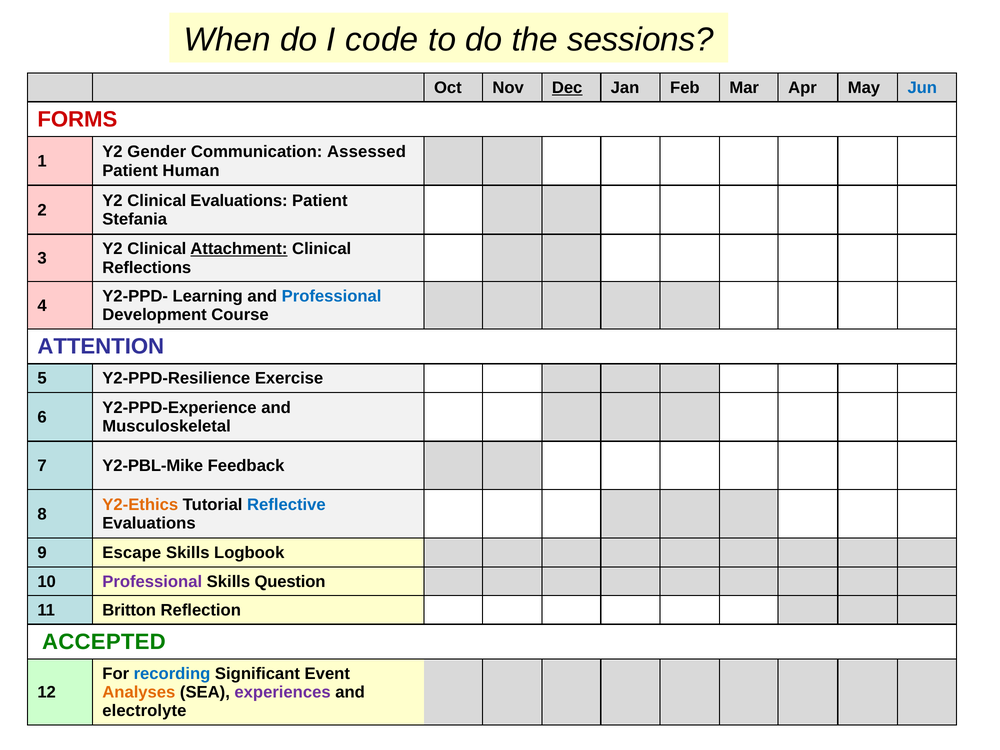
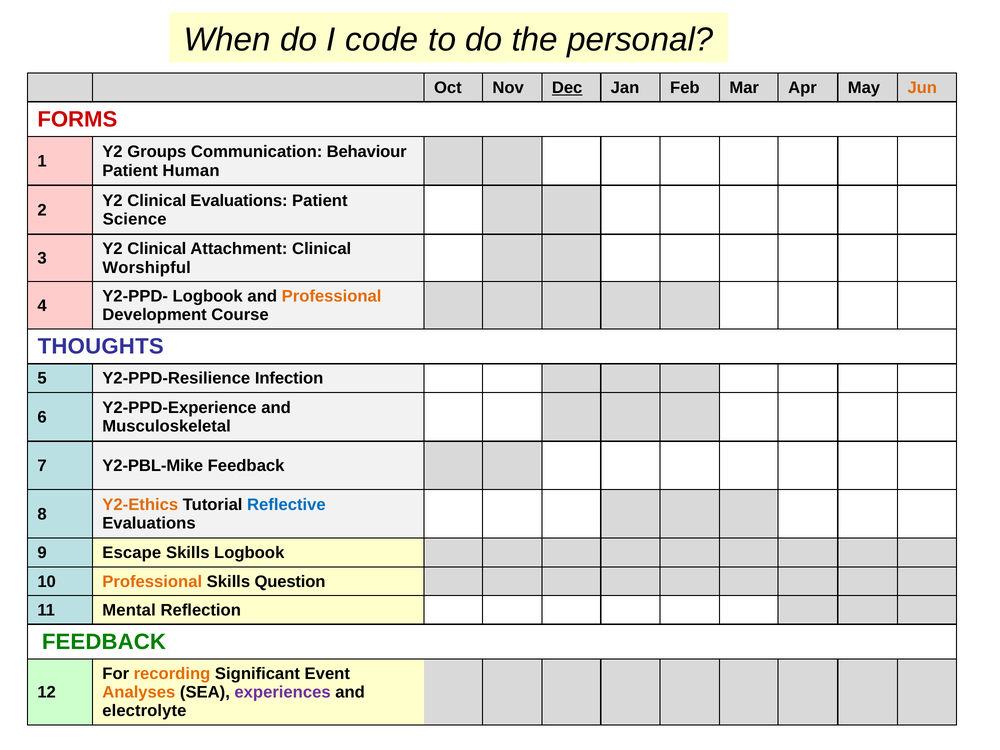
sessions: sessions -> personal (640, 40)
Jun colour: blue -> orange (922, 88)
Gender: Gender -> Groups (157, 152)
Assessed: Assessed -> Behaviour (367, 152)
Stefania: Stefania -> Science (135, 219)
Attachment underline: present -> none (239, 249)
Reflections: Reflections -> Worshipful (147, 268)
Y2-PPD- Learning: Learning -> Logbook (208, 296)
Professional colour: blue -> orange (332, 296)
ATTENTION: ATTENTION -> THOUGHTS (101, 347)
Exercise: Exercise -> Infection (289, 378)
Professional colour: purple -> orange (152, 582)
Britton: Britton -> Mental (129, 610)
ACCEPTED: ACCEPTED -> FEEDBACK (104, 642)
recording colour: blue -> orange (172, 674)
